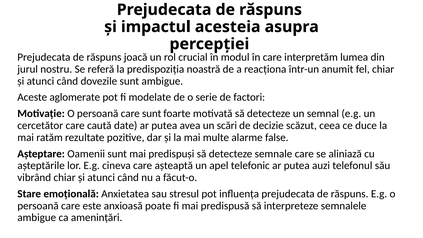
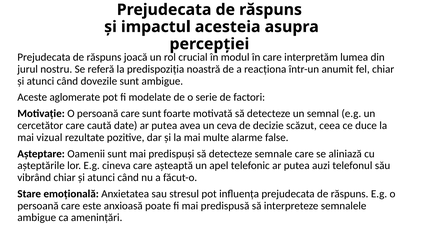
scări: scări -> ceva (227, 125)
ratăm: ratăm -> vizual (49, 137)
